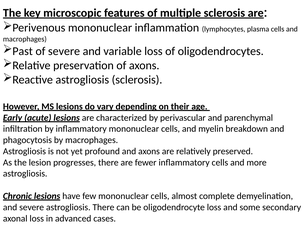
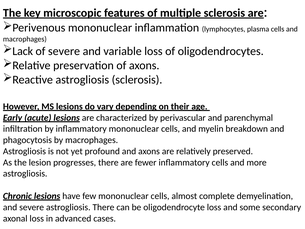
Past: Past -> Lack (23, 51)
